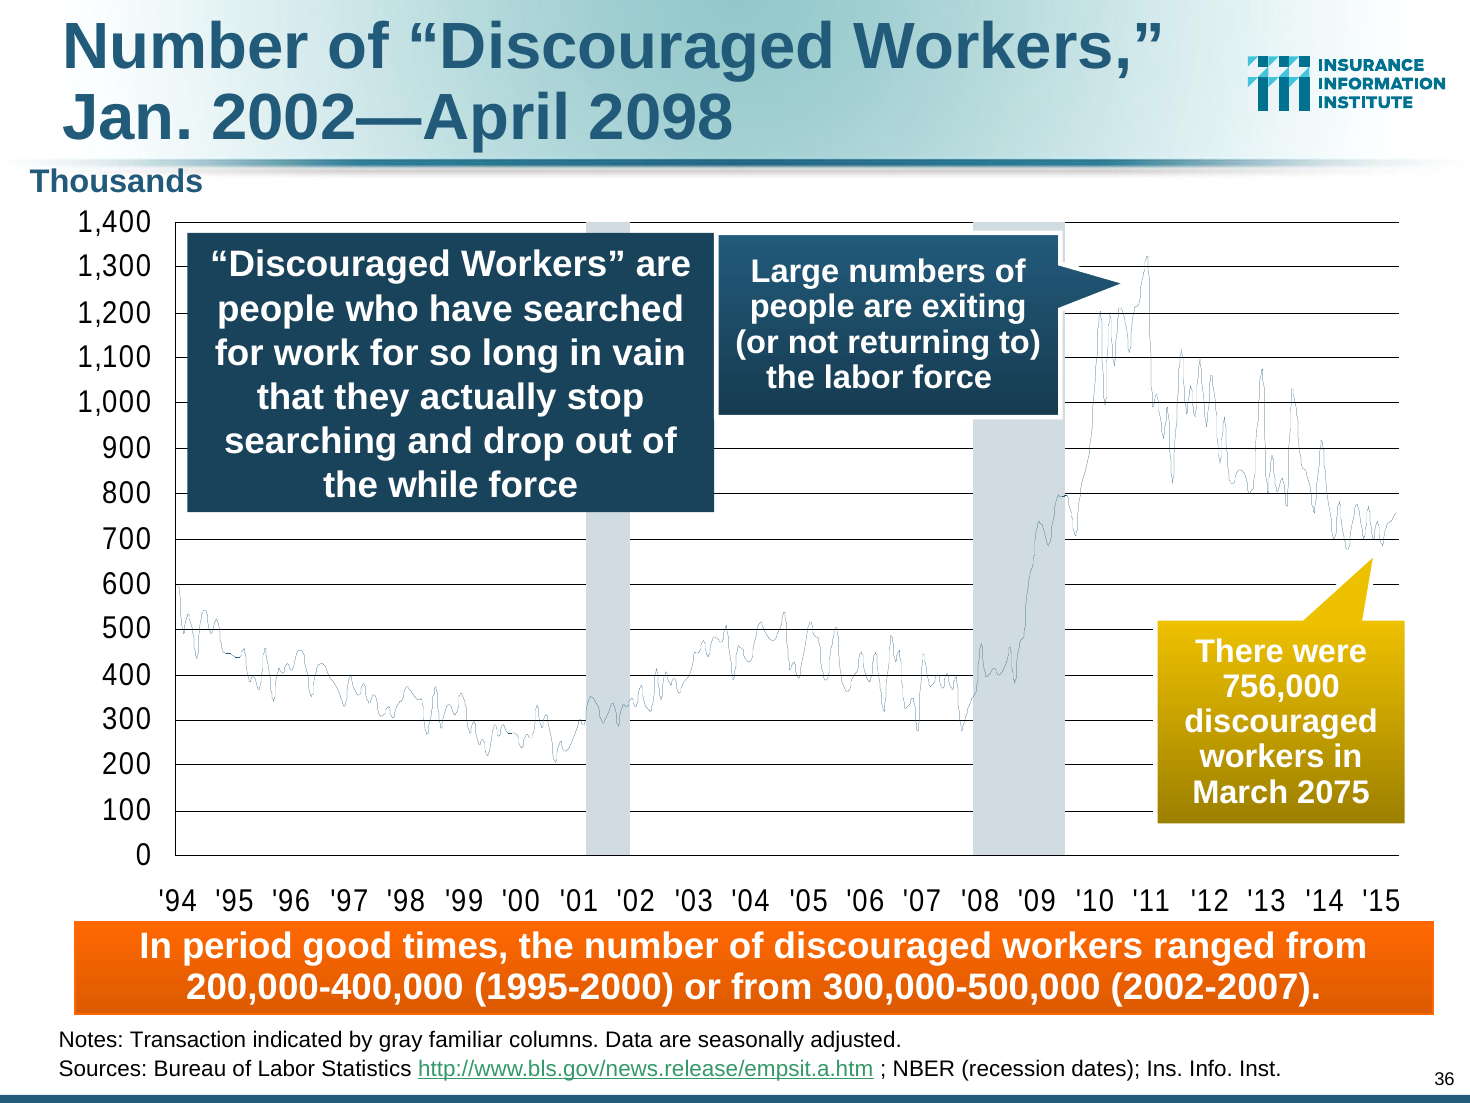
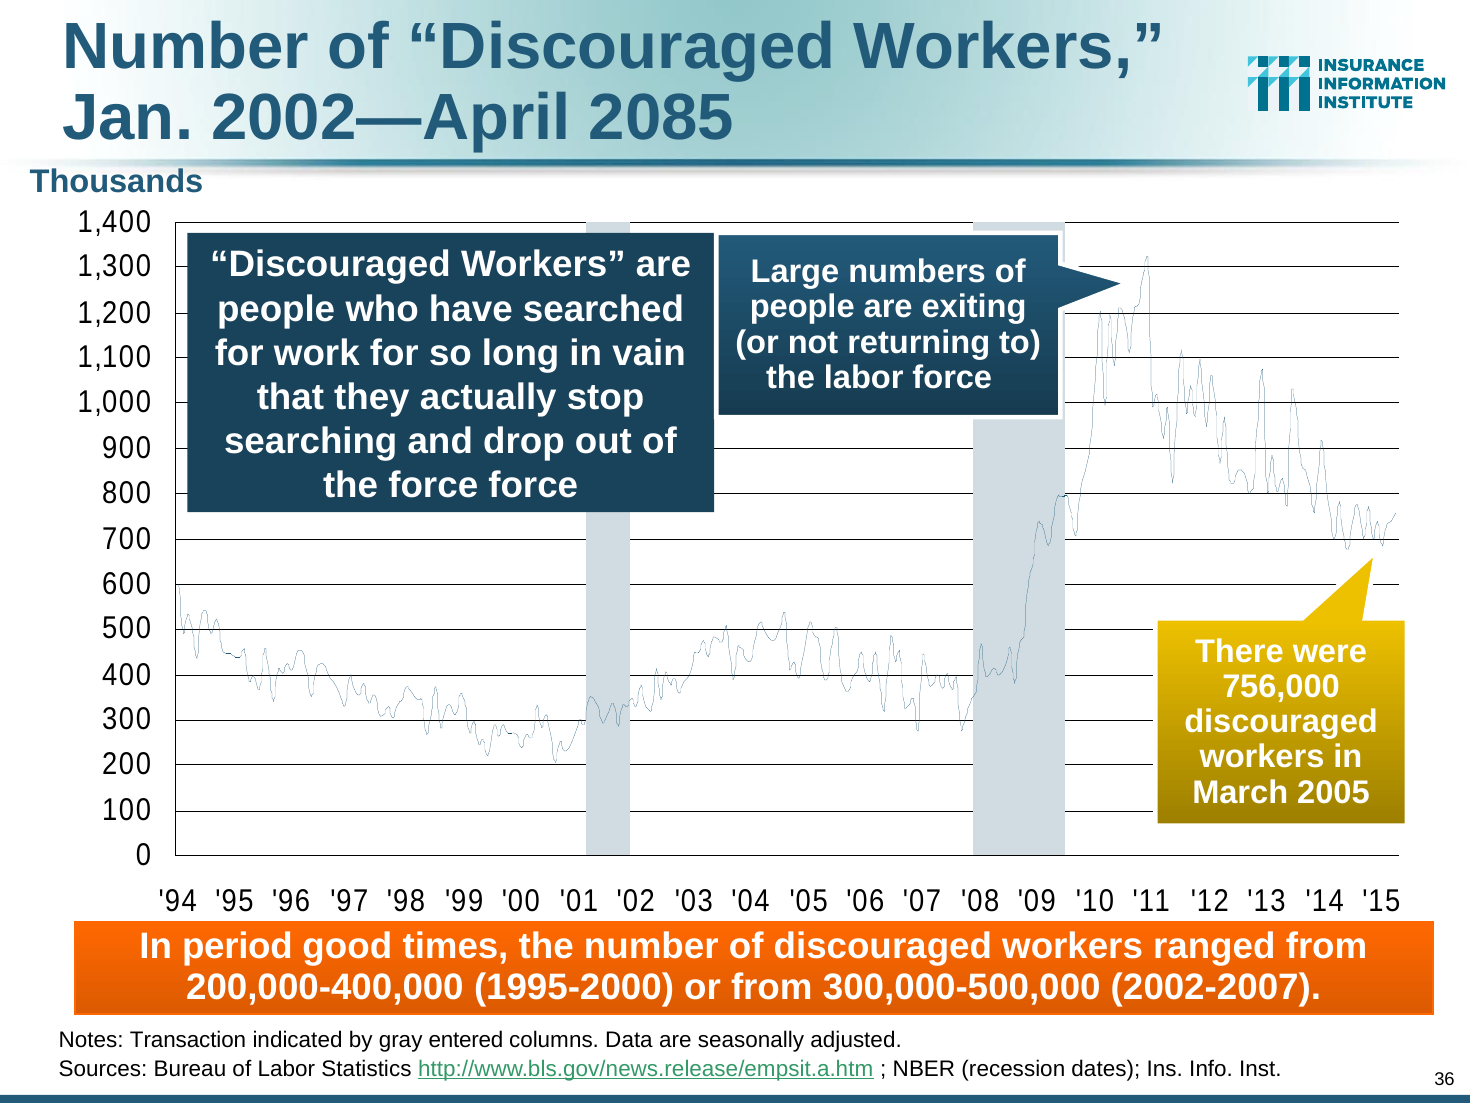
2098: 2098 -> 2085 (662, 117)
the while: while -> force (433, 485)
2075: 2075 -> 2005 (1333, 792)
familiar: familiar -> entered (466, 1040)
